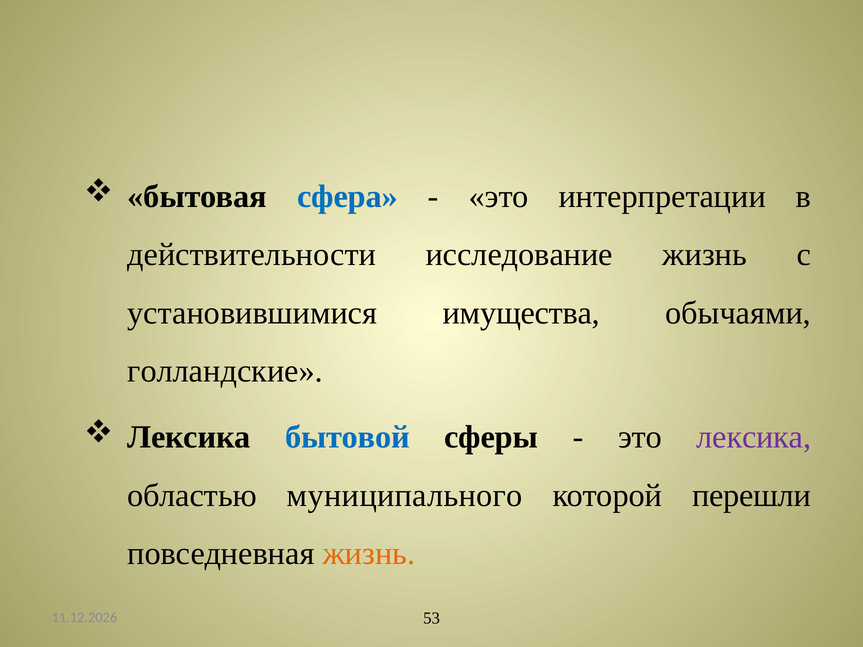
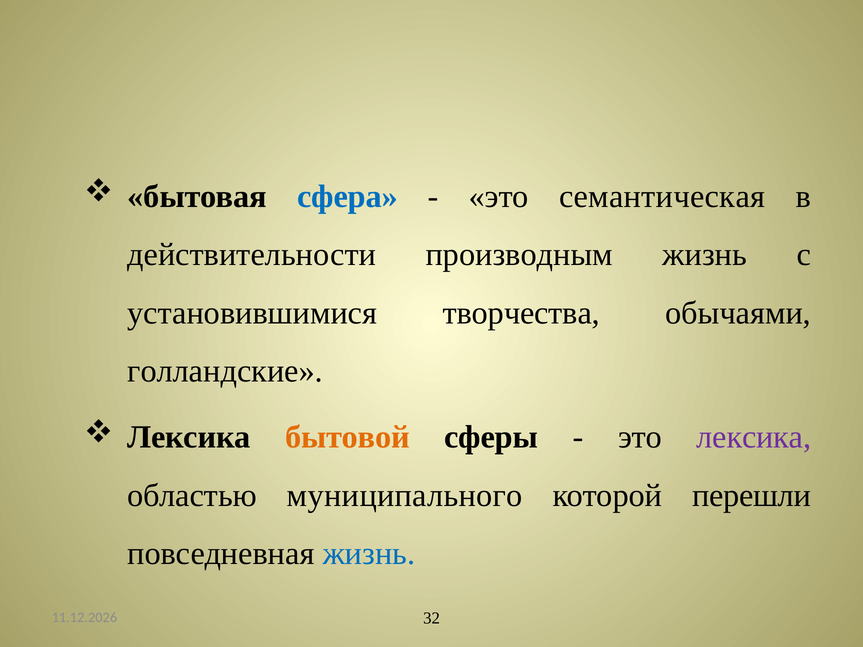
интерпретации: интерпретации -> семантическая (662, 196)
исследование: исследование -> производным (519, 255)
имущества: имущества -> творчества (521, 313)
бытовой colour: blue -> orange (348, 437)
жизнь colour: orange -> blue (369, 554)
53: 53 -> 32 (432, 618)
